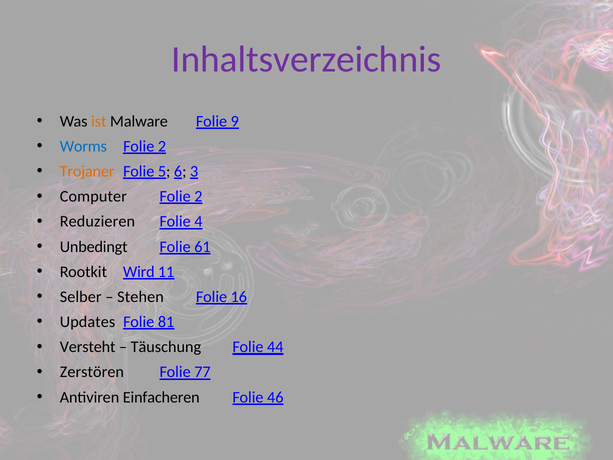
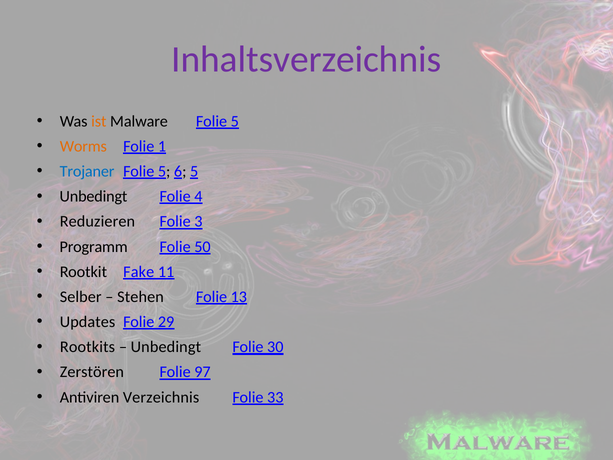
Malware Folie 9: 9 -> 5 (235, 121)
Worms colour: blue -> orange (83, 146)
2: 2 -> 1 (162, 146)
Trojaner colour: orange -> blue (87, 171)
6 3: 3 -> 5 (194, 171)
Computer: Computer -> Unbedingt (93, 196)
2: 2 -> 4 (198, 196)
4: 4 -> 3 (198, 221)
Unbedingt: Unbedingt -> Programm (94, 247)
61: 61 -> 50 (202, 247)
Wird: Wird -> Fake (139, 272)
16: 16 -> 13 (239, 297)
81: 81 -> 29 (166, 322)
Versteht: Versteht -> Rootkits (88, 347)
Täuschung: Täuschung -> Unbedingt (166, 347)
44: 44 -> 30 (275, 347)
77: 77 -> 97 (202, 372)
Einfacheren: Einfacheren -> Verzeichnis (161, 397)
46: 46 -> 33 (275, 397)
